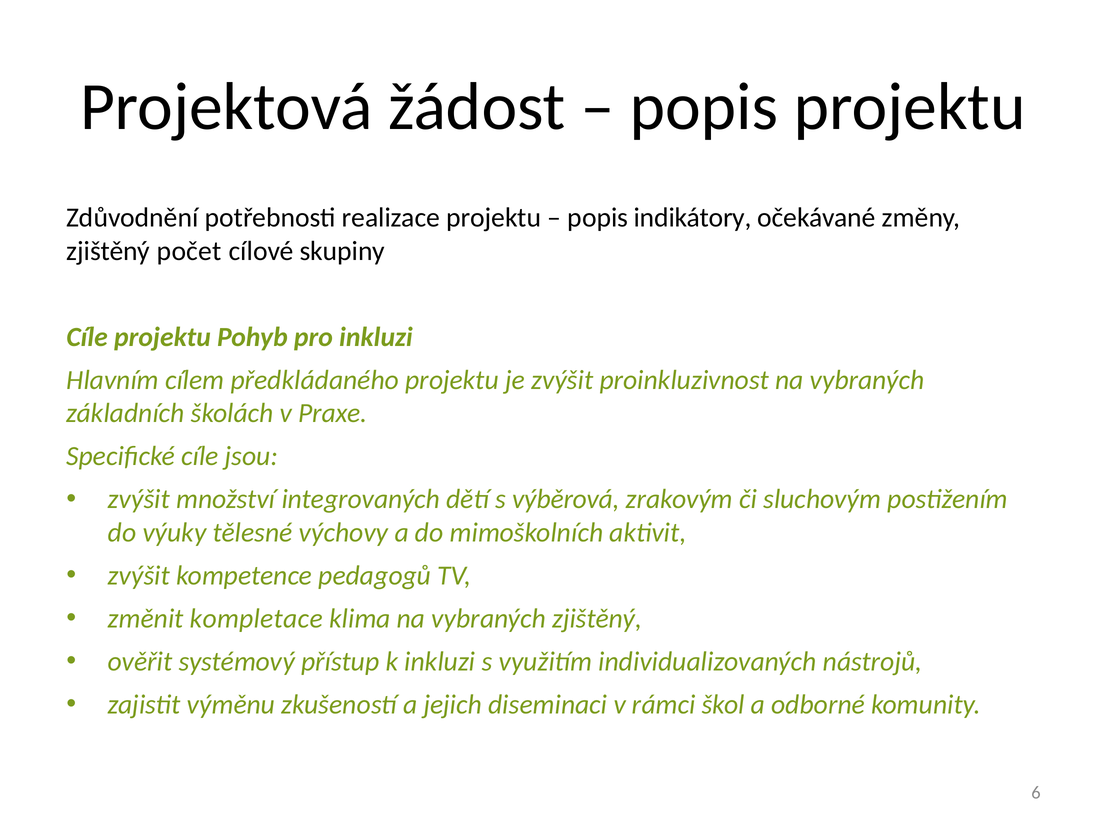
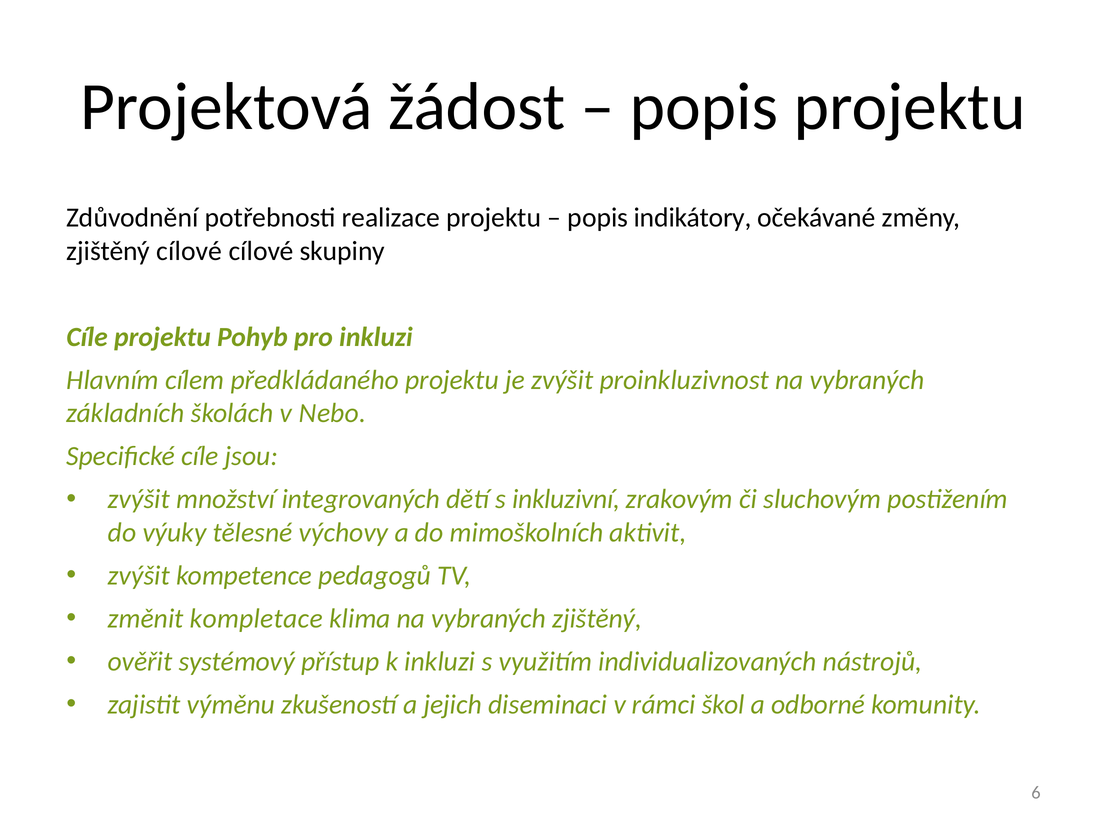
zjištěný počet: počet -> cílové (189, 251)
Praxe: Praxe -> Nebo (333, 413)
výběrová: výběrová -> inkluzivní (566, 500)
